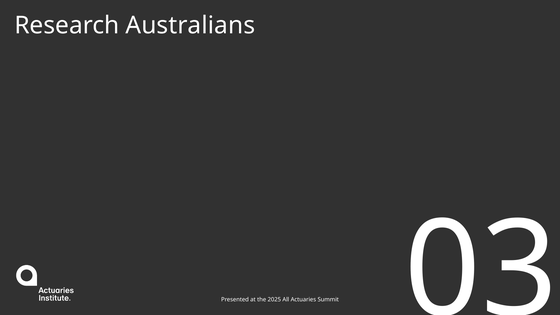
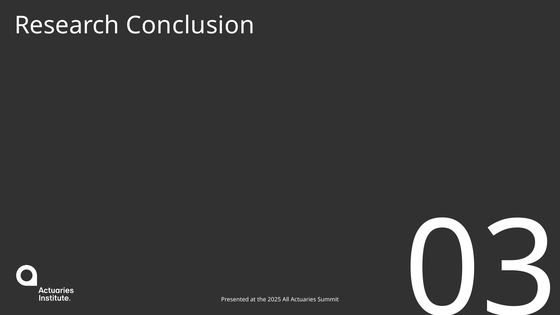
Australians: Australians -> Conclusion (190, 25)
